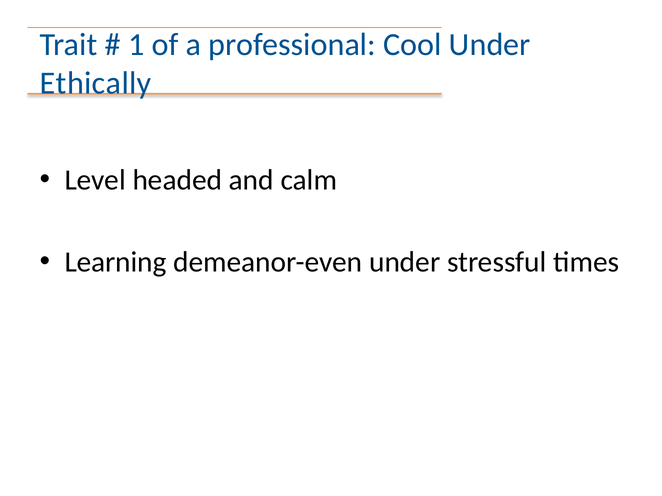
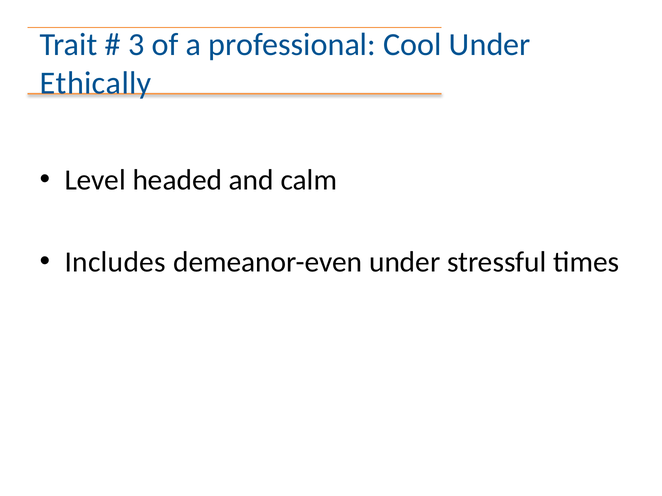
1: 1 -> 3 (136, 45)
Learning: Learning -> Includes (115, 262)
